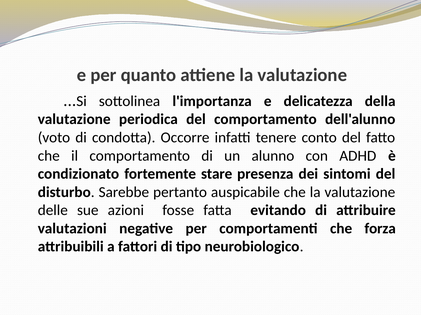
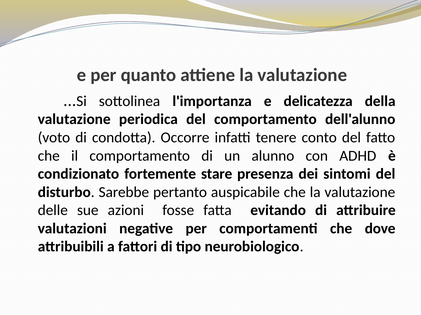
forza: forza -> dove (380, 229)
